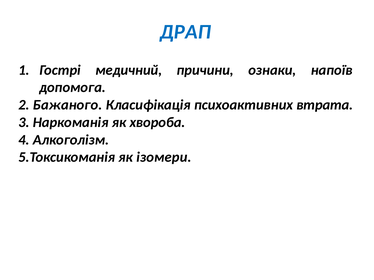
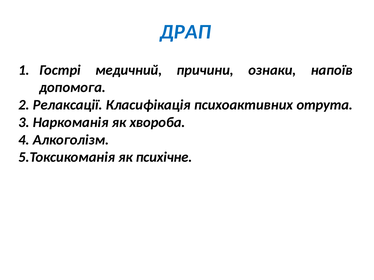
Бажаного: Бажаного -> Релаксації (68, 105)
втрата: втрата -> отрута (325, 105)
ізомери: ізомери -> психічне (164, 157)
